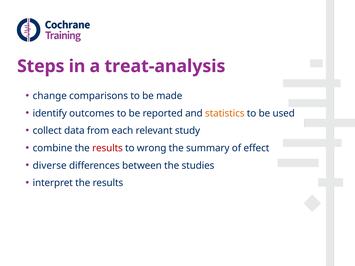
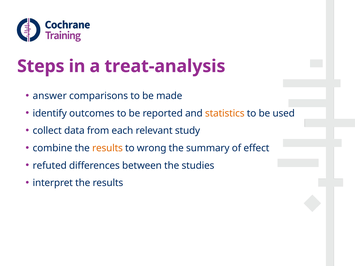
change: change -> answer (50, 96)
results colour: red -> orange (107, 148)
diverse: diverse -> refuted (50, 166)
